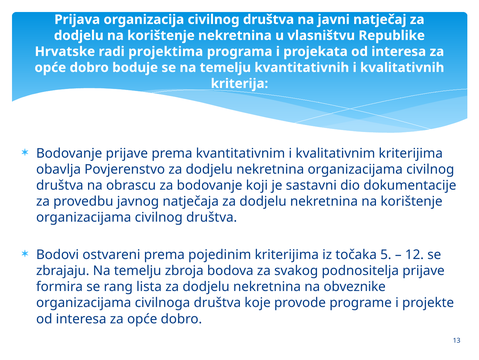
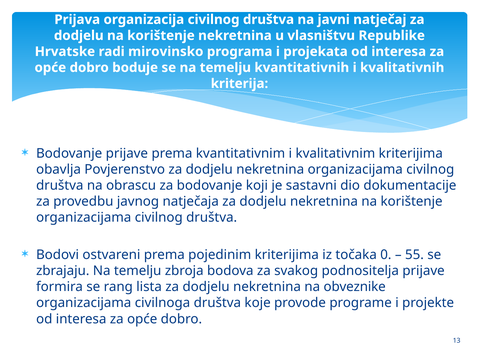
projektima: projektima -> mirovinsko (166, 51)
5: 5 -> 0 (386, 254)
12: 12 -> 55 (414, 254)
